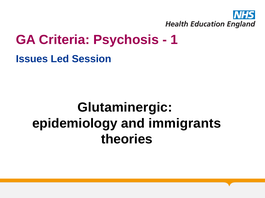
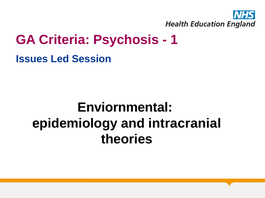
Glutaminergic: Glutaminergic -> Enviornmental (125, 108)
immigrants: immigrants -> intracranial (185, 124)
